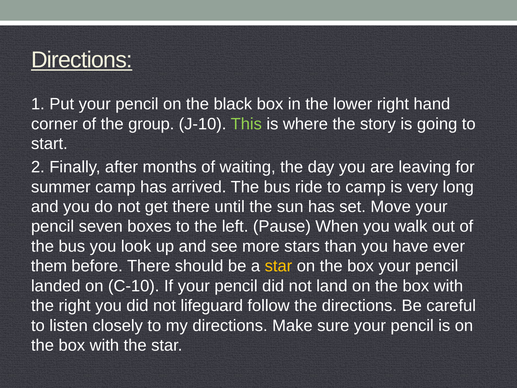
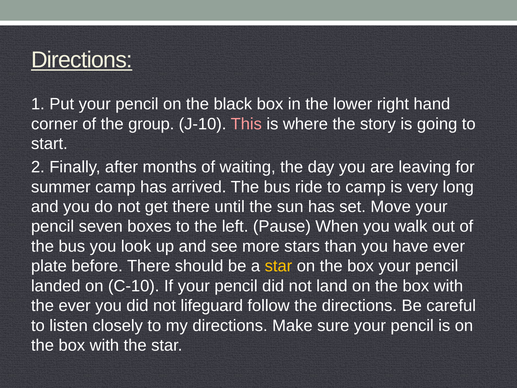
This colour: light green -> pink (246, 124)
them: them -> plate (49, 266)
the right: right -> ever (75, 306)
